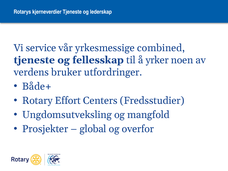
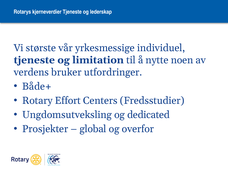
service: service -> største (41, 48)
combined: combined -> individuel (161, 48)
fellesskap: fellesskap -> limitation (98, 60)
yrker: yrker -> nytte (157, 60)
mangfold: mangfold -> dedicated (148, 115)
